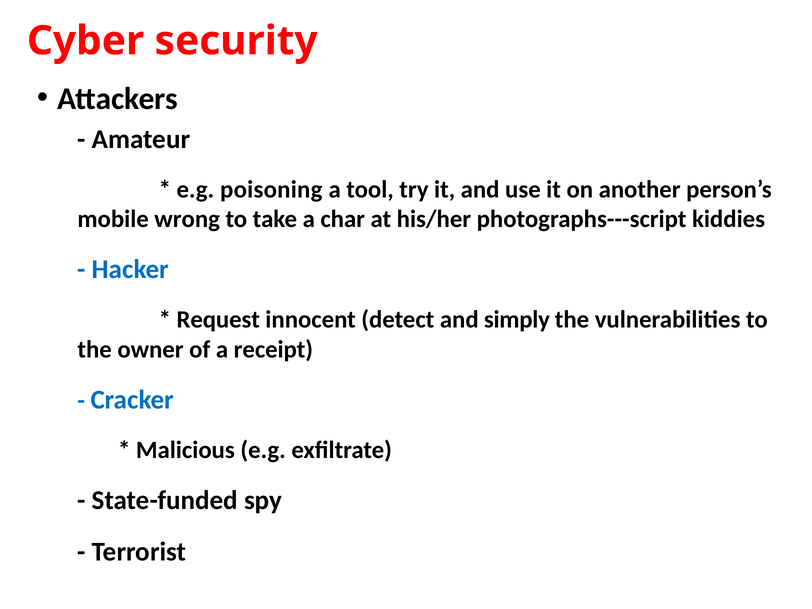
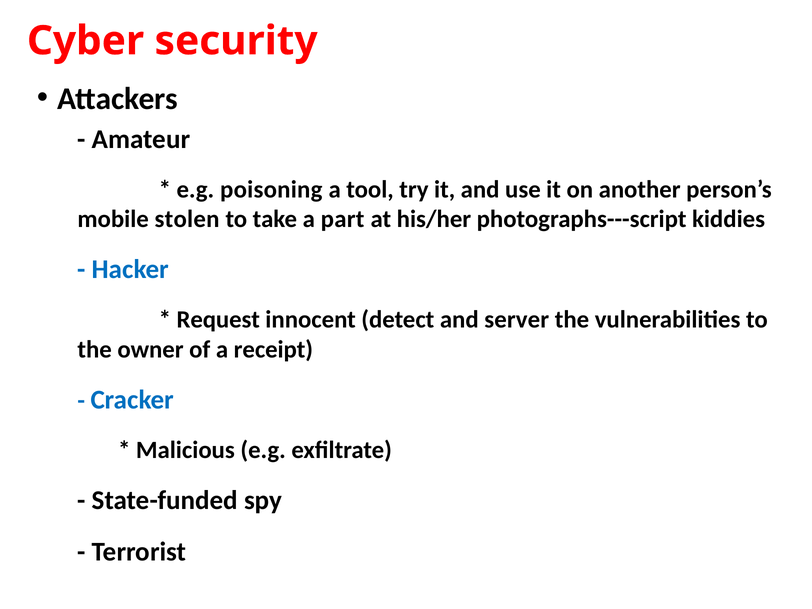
wrong: wrong -> stolen (187, 219)
char: char -> part (343, 219)
simply: simply -> server (517, 320)
